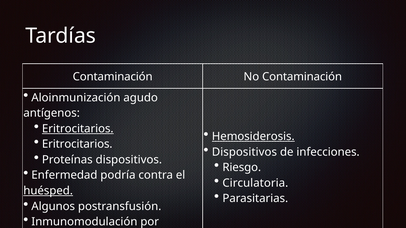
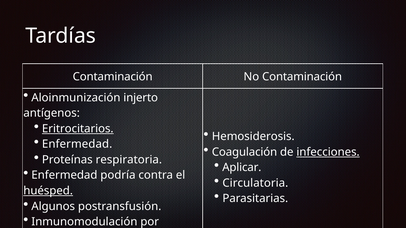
agudo: agudo -> injerto (141, 98)
Hemosiderosis underline: present -> none (253, 137)
Eritrocitarios: Eritrocitarios -> Enfermedad (77, 144)
Dispositivos: Dispositivos -> Coagulación (245, 152)
infecciones underline: none -> present (328, 152)
Proteínas dispositivos: dispositivos -> respiratoria (129, 160)
Riesgo: Riesgo -> Aplicar (242, 168)
